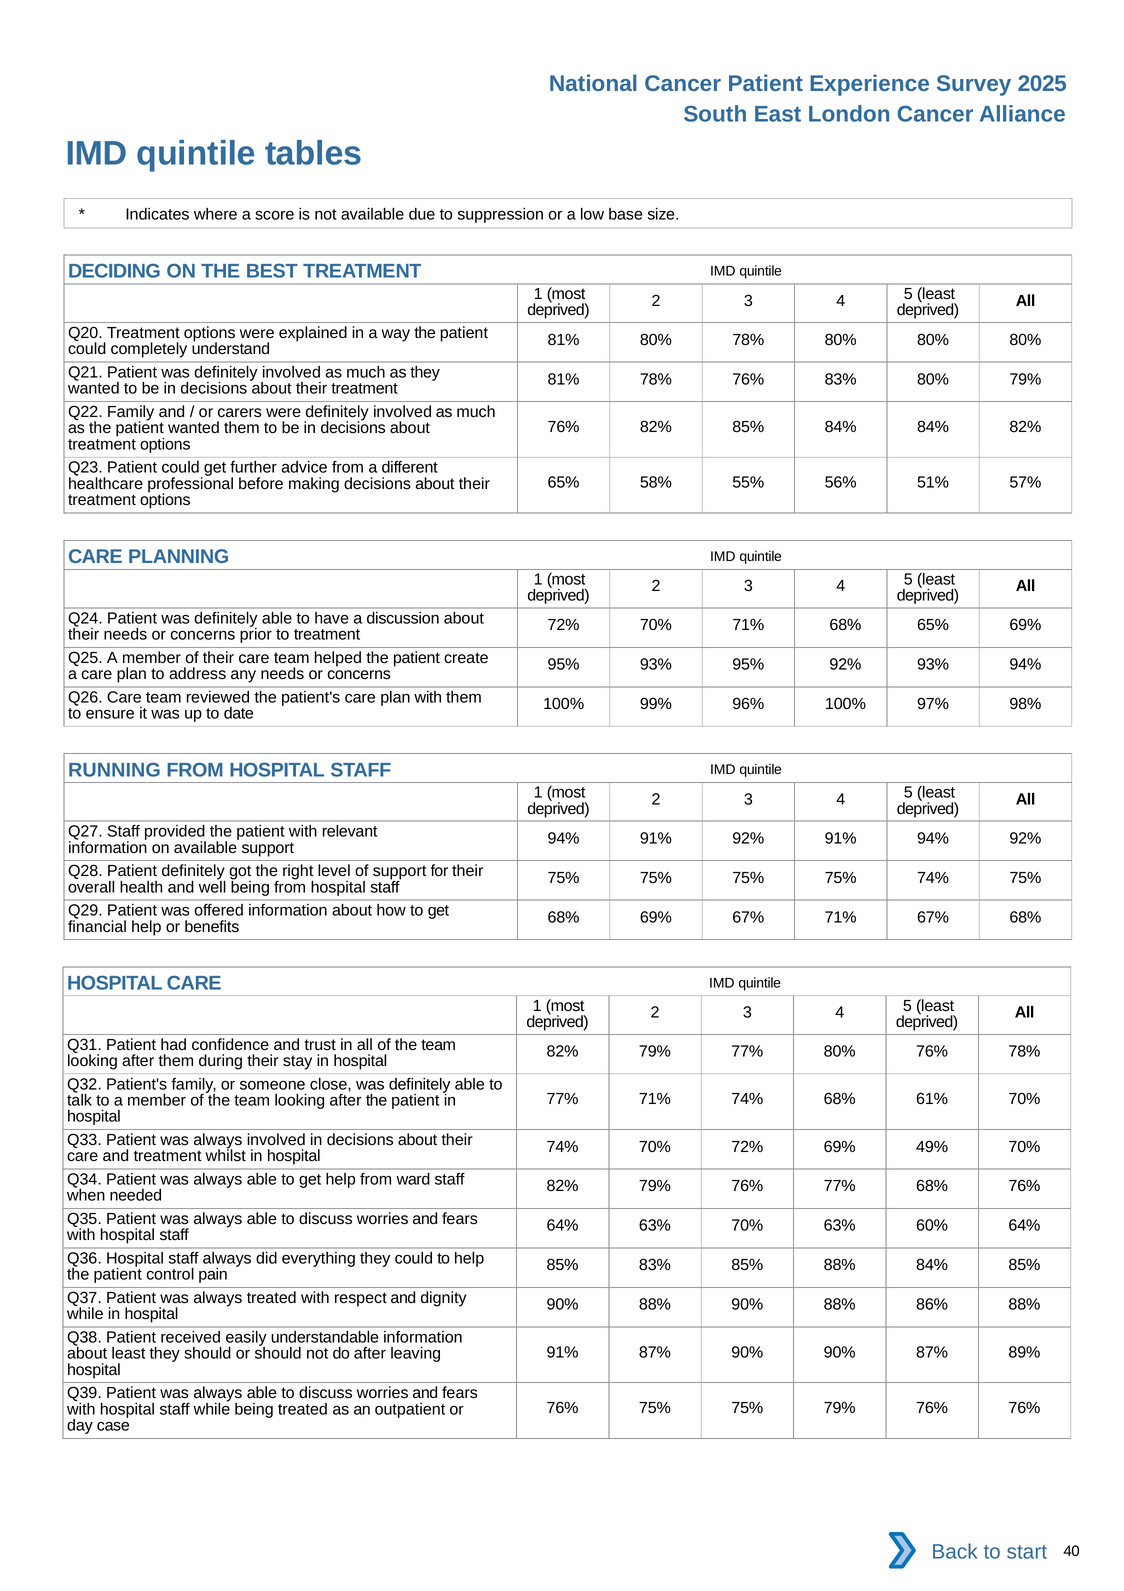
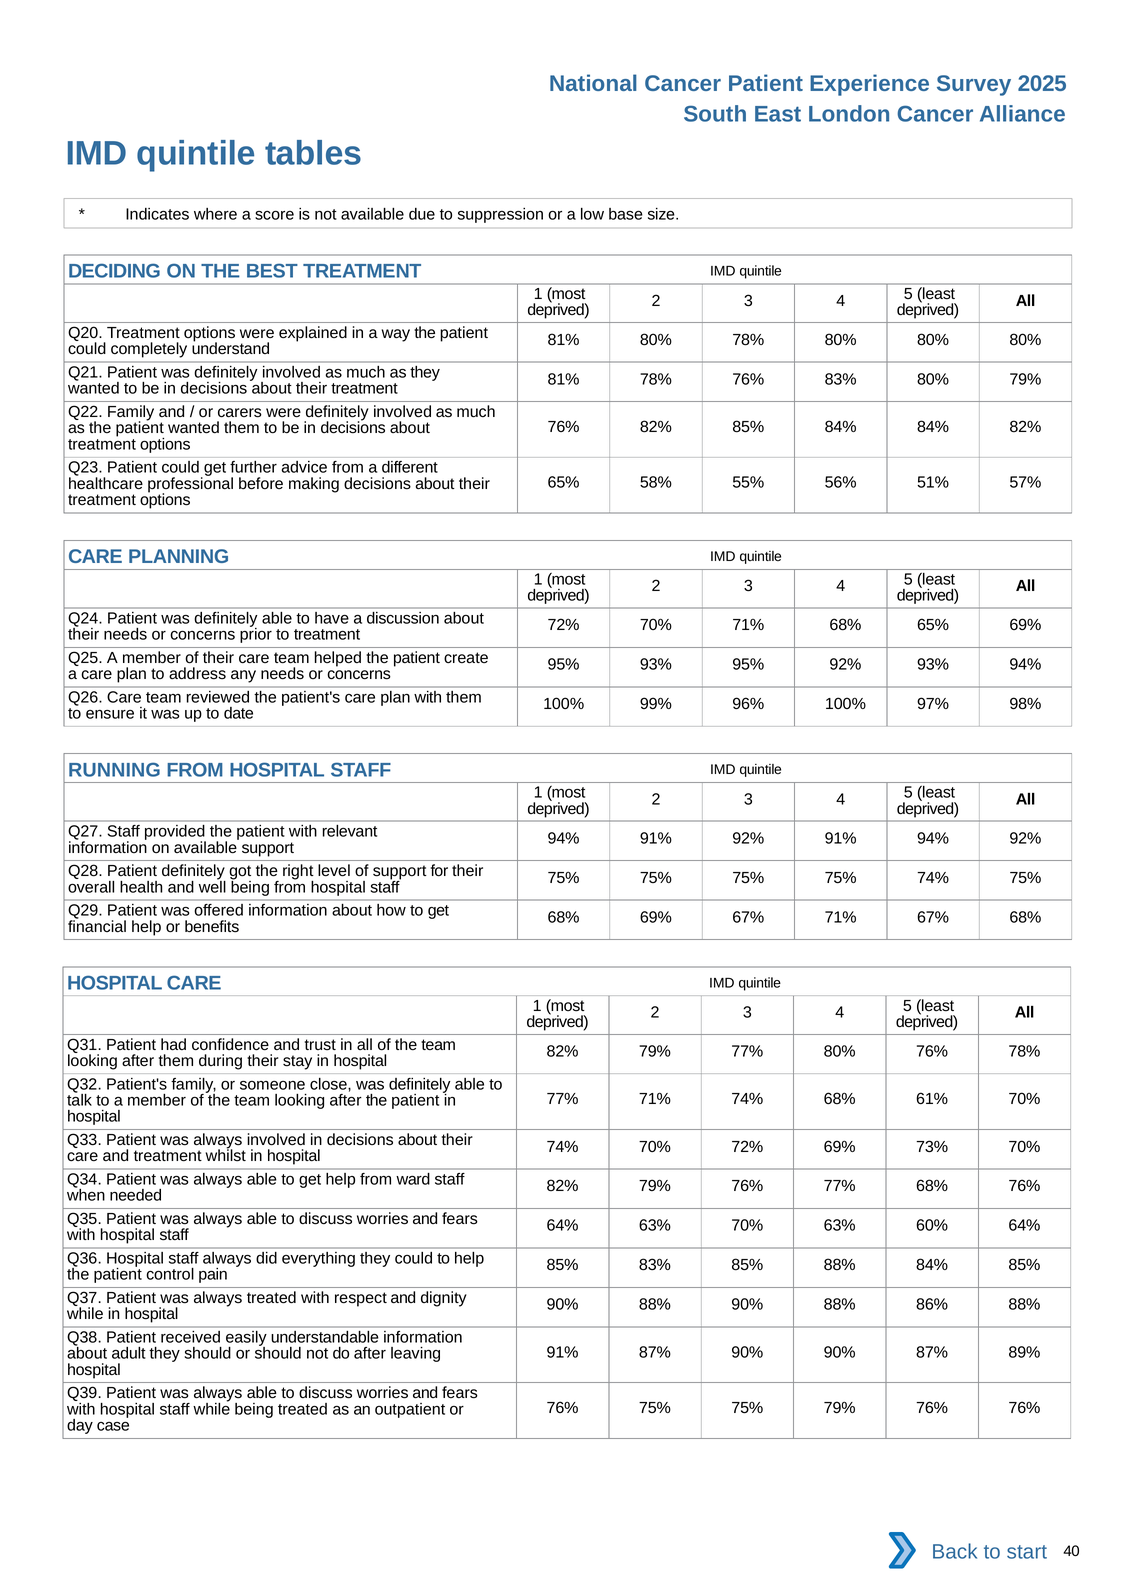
49%: 49% -> 73% (932, 1146)
about least: least -> adult (128, 1353)
